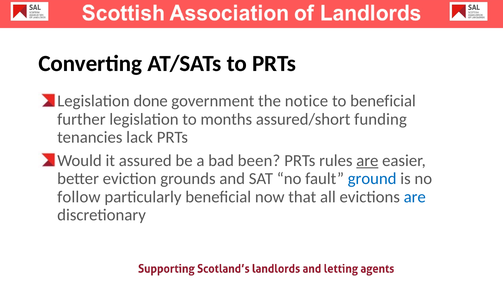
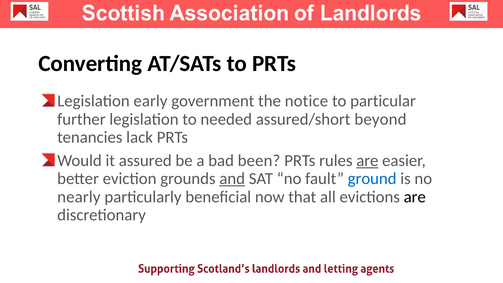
done: done -> early (150, 101)
to beneficial: beneficial -> particular (383, 101)
months: months -> needed (226, 119)
funding: funding -> beyond (380, 119)
and underline: none -> present (232, 179)
follow: follow -> nearly (79, 197)
are colour: blue -> black (415, 197)
